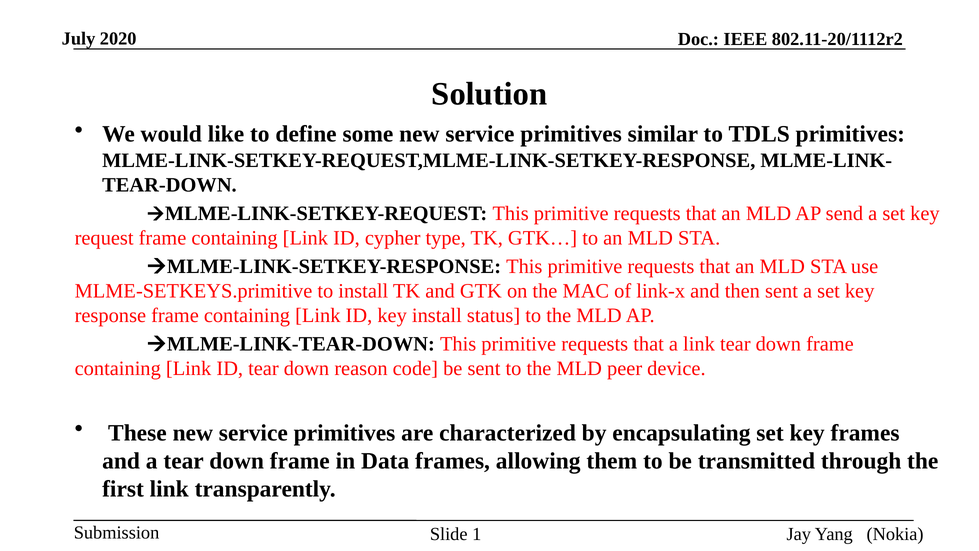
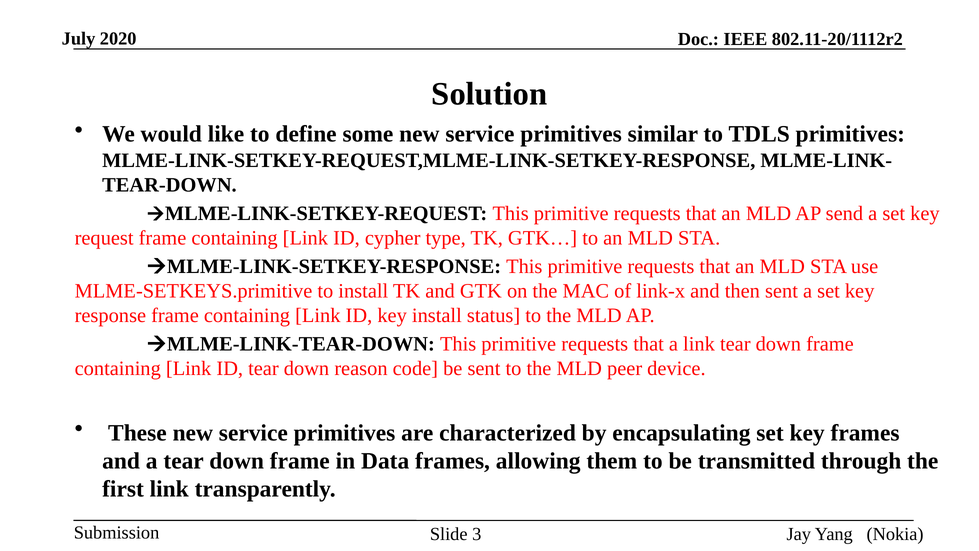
1: 1 -> 3 (477, 534)
